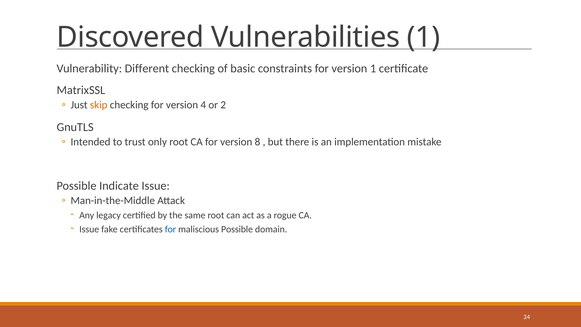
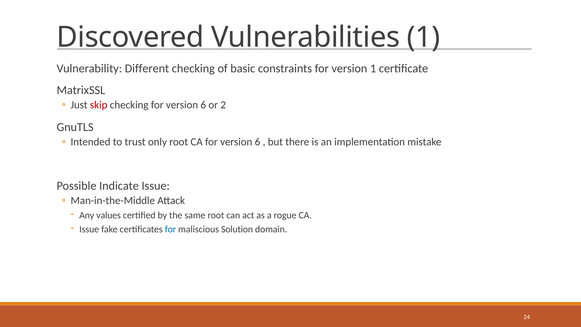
skip colour: orange -> red (99, 105)
checking for version 4: 4 -> 6 (203, 105)
CA for version 8: 8 -> 6 (257, 142)
legacy: legacy -> values (109, 215)
maliscious Possible: Possible -> Solution (237, 229)
